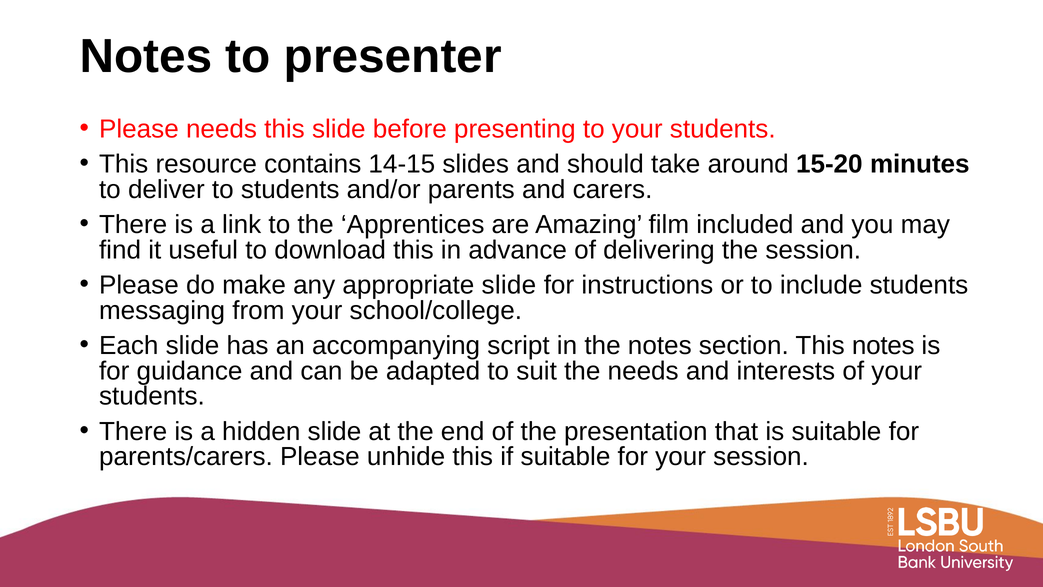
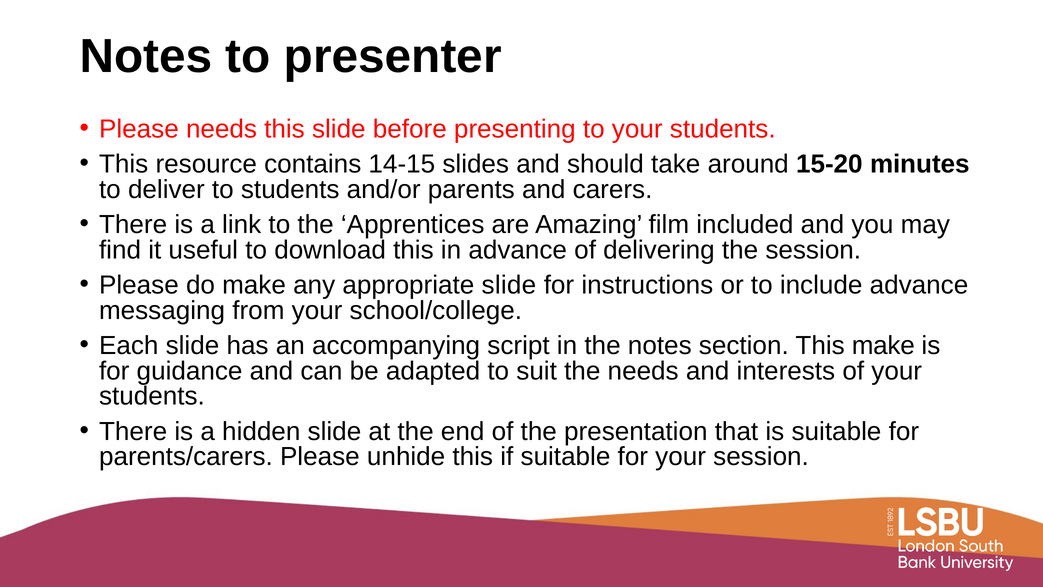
include students: students -> advance (919, 285)
This notes: notes -> make (883, 345)
